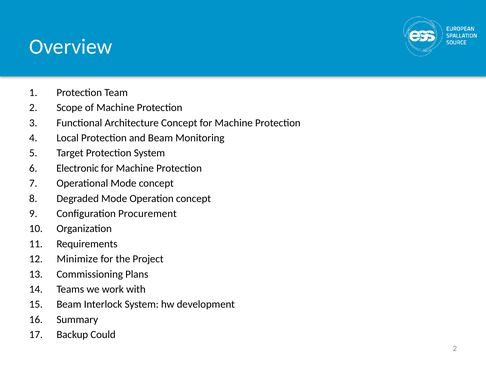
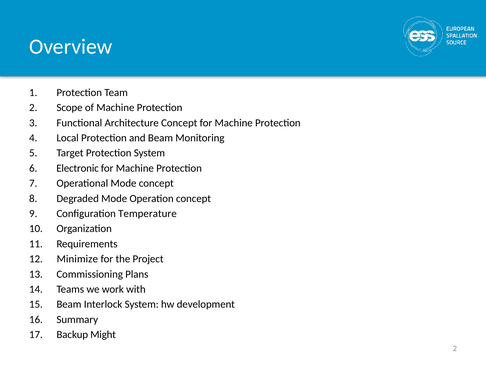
Procurement: Procurement -> Temperature (147, 213)
Could: Could -> Might (103, 334)
